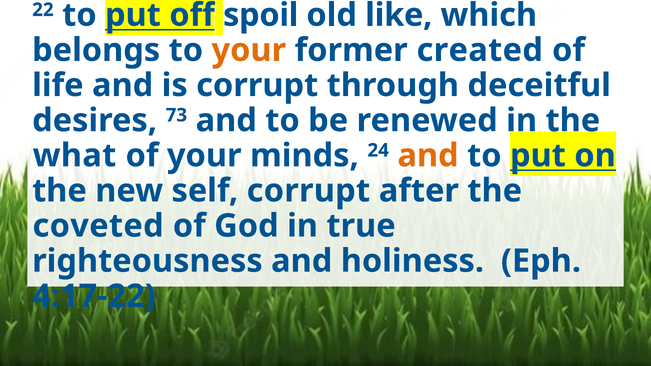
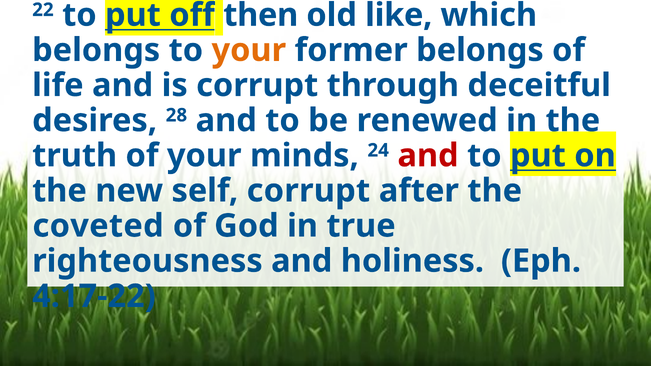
spoil: spoil -> then (261, 15)
former created: created -> belongs (480, 50)
73: 73 -> 28 (176, 115)
what: what -> truth (75, 156)
and colour: orange -> red (428, 156)
